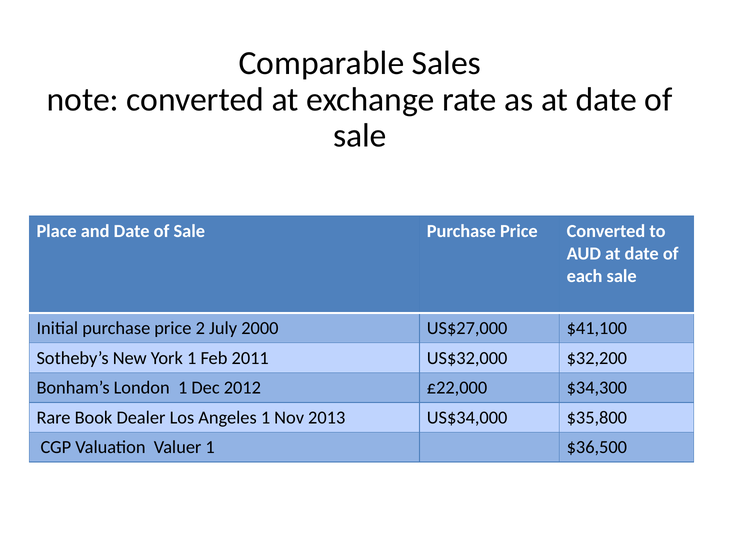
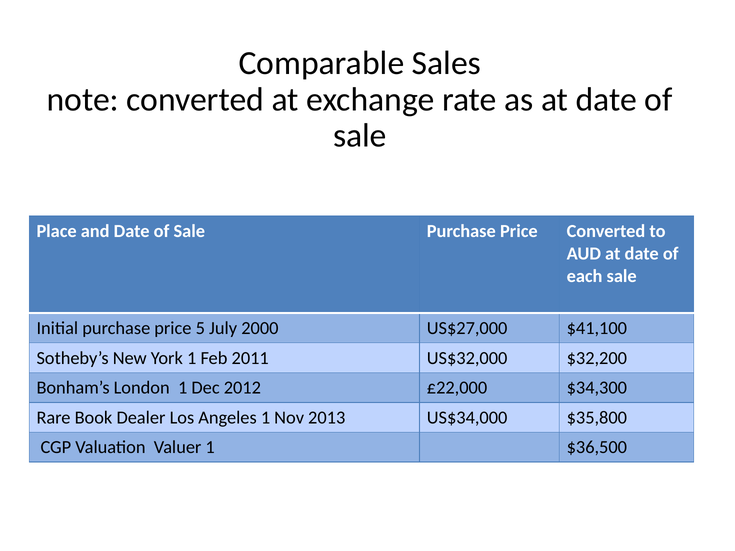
2: 2 -> 5 (200, 328)
